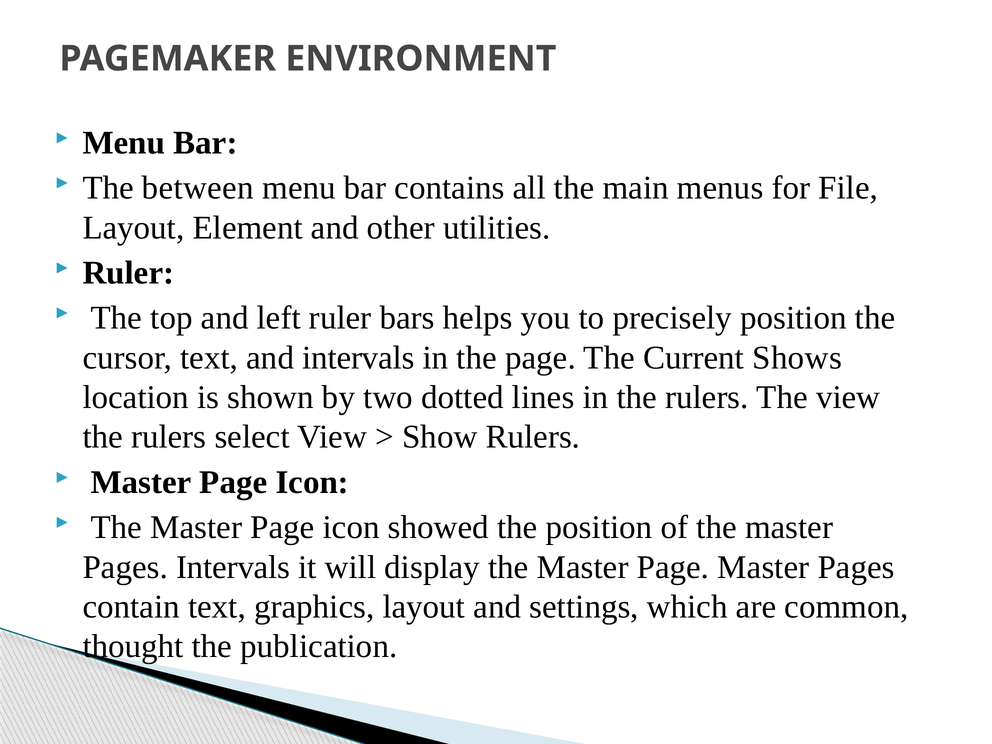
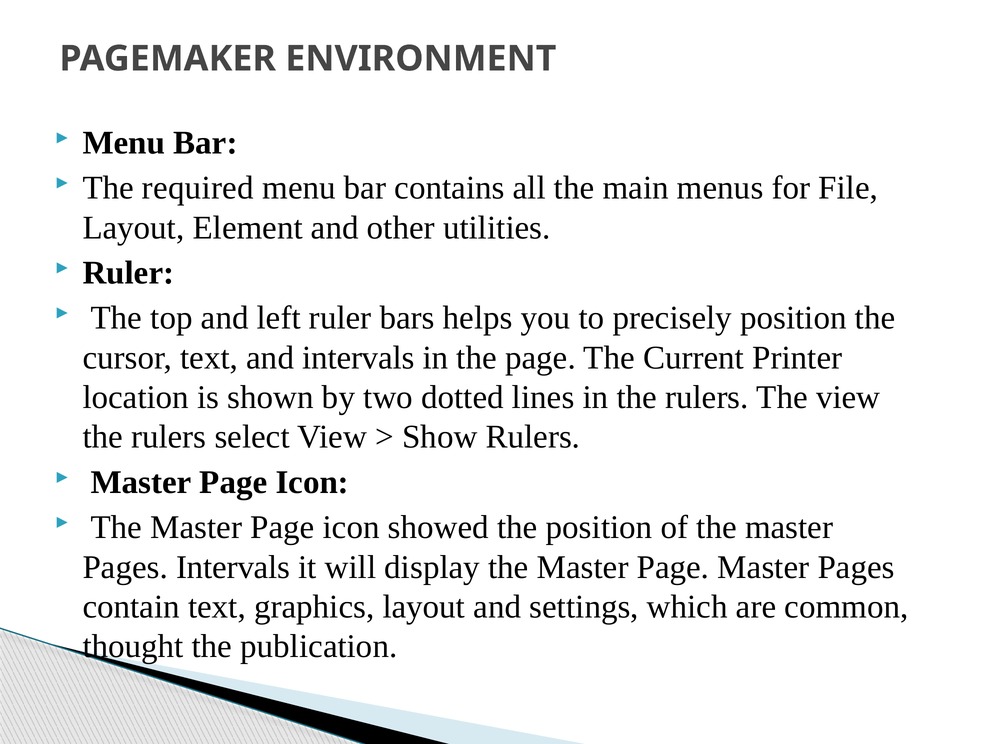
between: between -> required (198, 188)
Shows: Shows -> Printer (797, 358)
